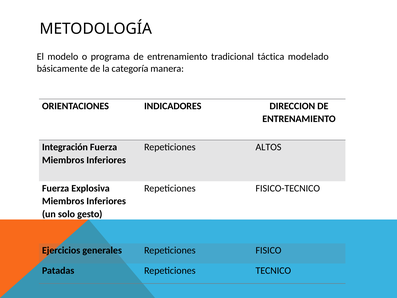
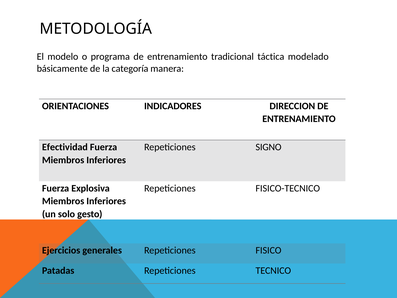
Integración: Integración -> Efectividad (65, 147)
ALTOS: ALTOS -> SIGNO (269, 147)
